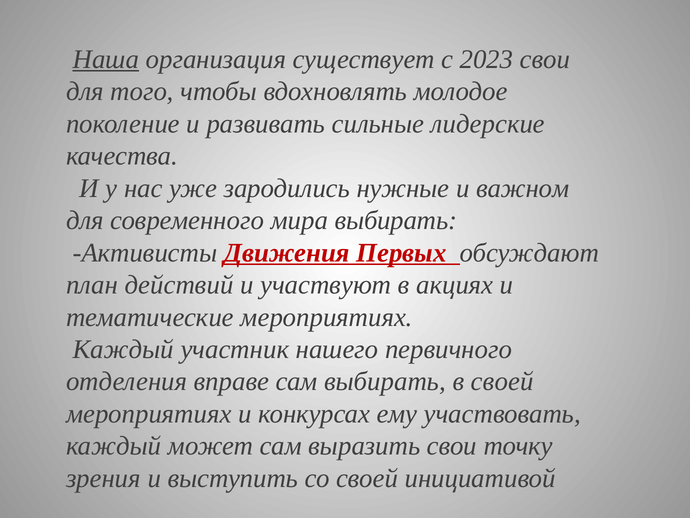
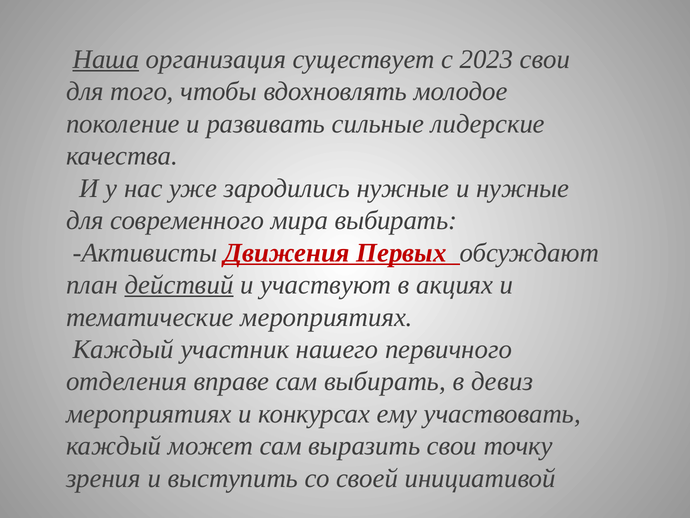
и важном: важном -> нужные (523, 188)
действий underline: none -> present (179, 285)
в своей: своей -> девиз (502, 381)
